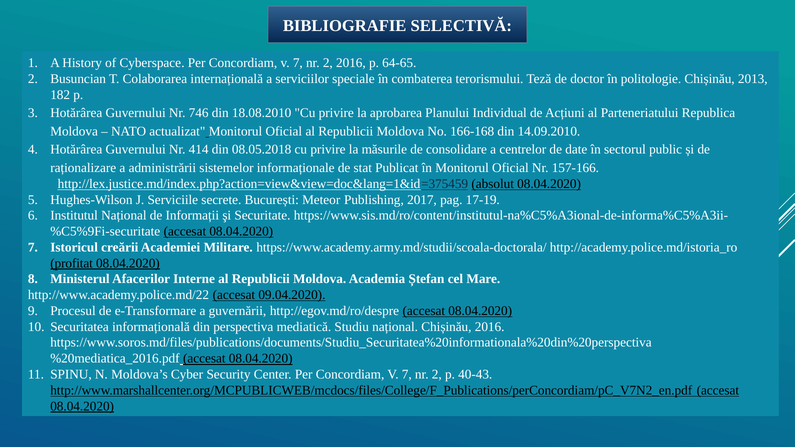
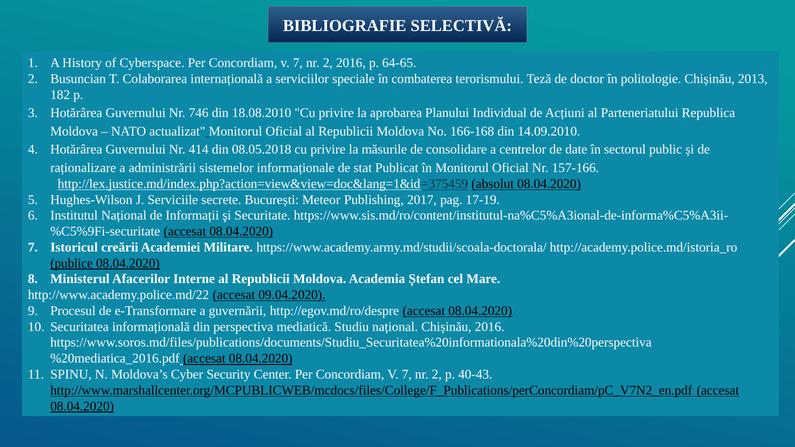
profitat: profitat -> publice (72, 263)
